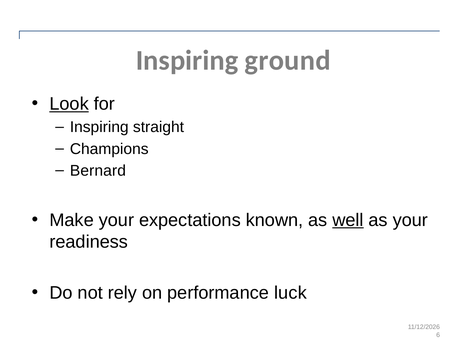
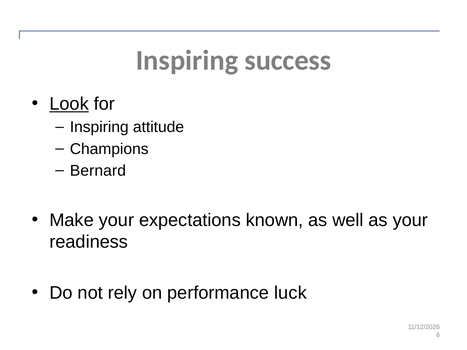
ground: ground -> success (288, 60)
straight: straight -> attitude (158, 127)
well underline: present -> none (348, 220)
